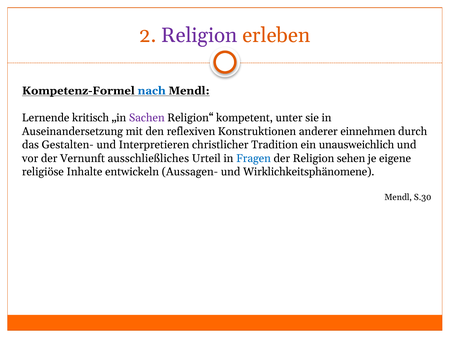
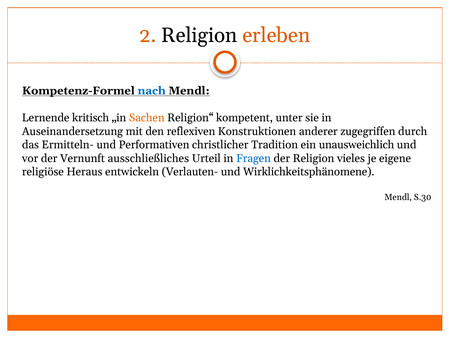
Religion colour: purple -> black (199, 35)
Sachen colour: purple -> orange (147, 118)
einnehmen: einnehmen -> zugegriffen (368, 131)
Gestalten-: Gestalten- -> Ermitteln- (68, 145)
Interpretieren: Interpretieren -> Performativen (154, 145)
sehen: sehen -> vieles (351, 158)
Inhalte: Inhalte -> Heraus (85, 172)
Aussagen-: Aussagen- -> Verlauten- (190, 172)
